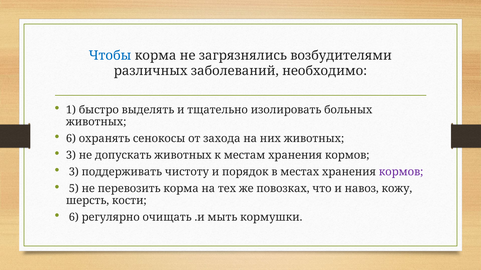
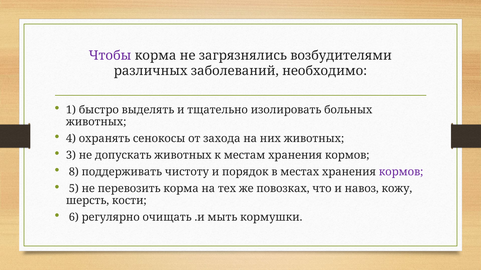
Чтобы colour: blue -> purple (110, 56)
6: 6 -> 4 (71, 139)
3: 3 -> 8 (74, 172)
